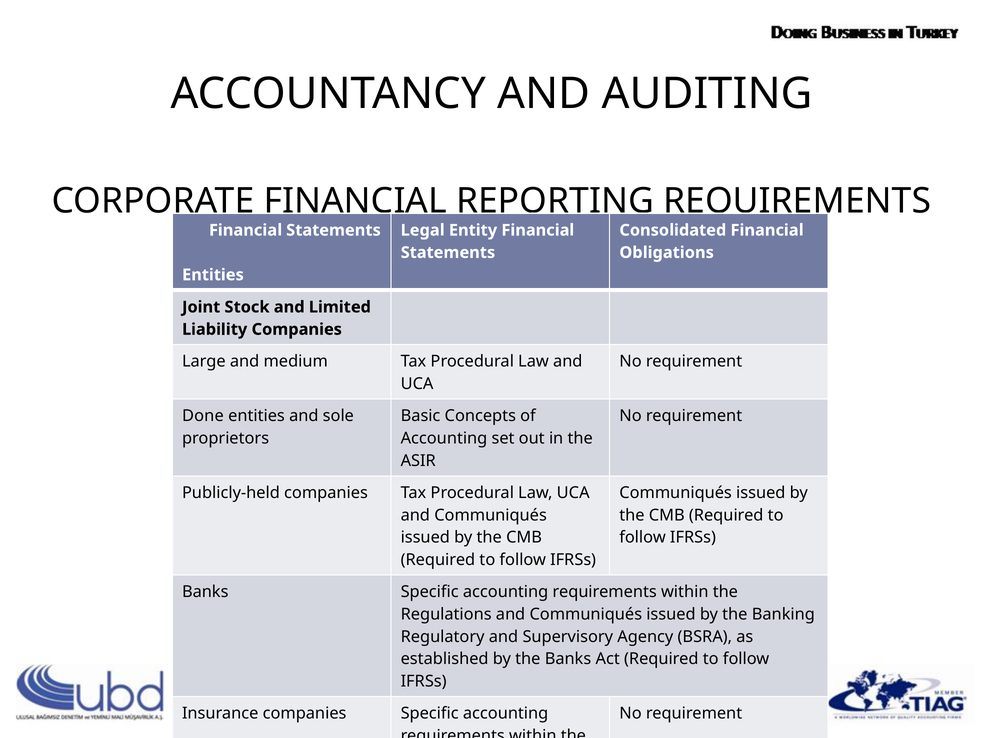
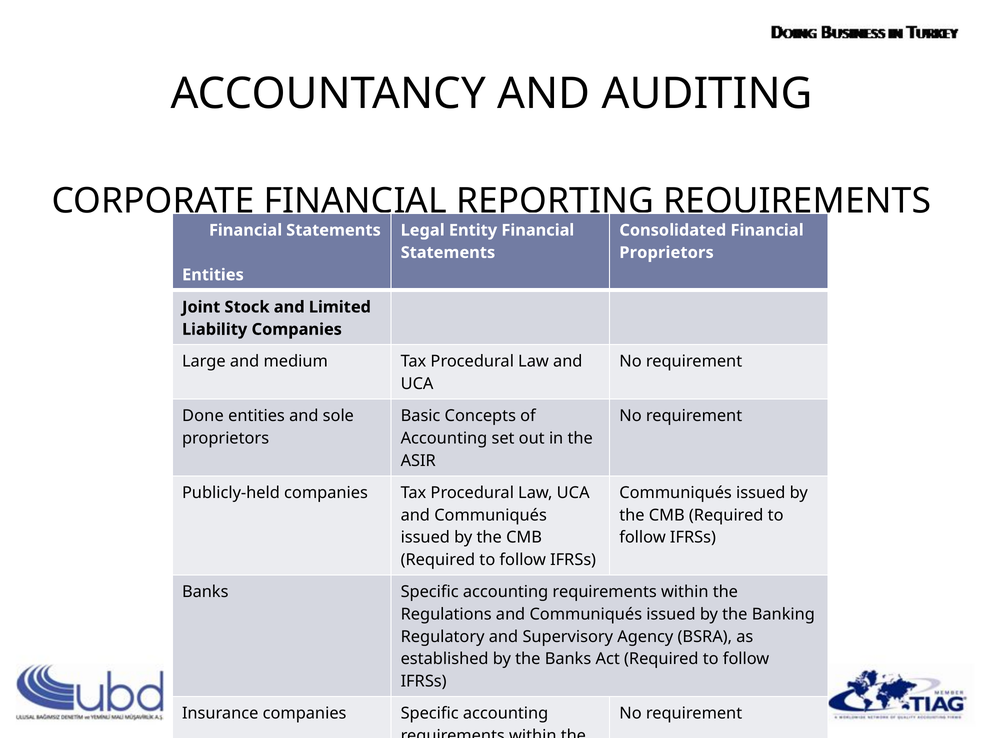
Obligations: Obligations -> Proprietors (667, 253)
